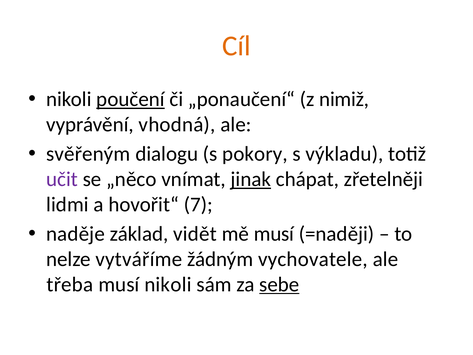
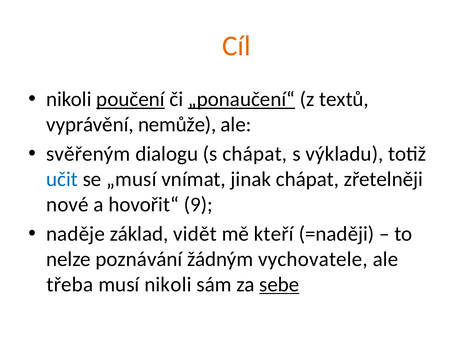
„ponaučení“ underline: none -> present (242, 99)
nimiž: nimiž -> textů (344, 99)
vhodná: vhodná -> nemůže (177, 124)
s pokory: pokory -> chápat (255, 154)
učit colour: purple -> blue (62, 179)
„něco: „něco -> „musí (131, 179)
jinak underline: present -> none (251, 179)
lidmi: lidmi -> nové (67, 204)
7: 7 -> 9 (198, 204)
mě musí: musí -> kteří (274, 234)
vytváříme: vytváříme -> poznávání (139, 259)
